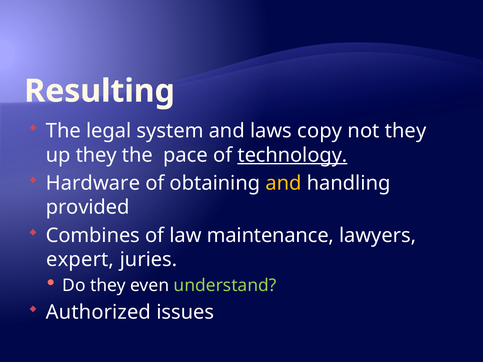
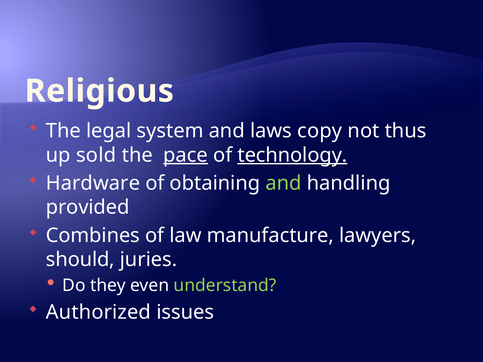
Resulting: Resulting -> Religious (99, 91)
not they: they -> thus (406, 131)
up they: they -> sold (96, 155)
pace underline: none -> present (186, 155)
and colour: yellow -> light green (284, 183)
maintenance: maintenance -> manufacture (270, 236)
expert: expert -> should (80, 260)
